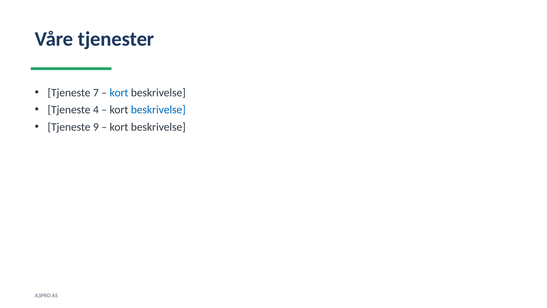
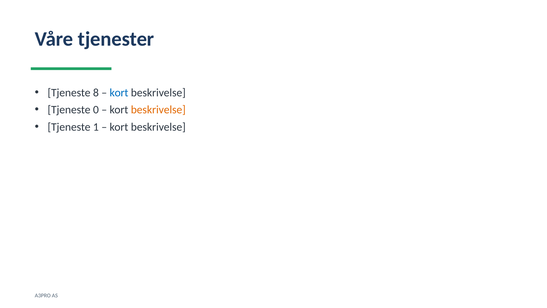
7: 7 -> 8 (96, 93)
4: 4 -> 0 (96, 110)
beskrivelse colour: blue -> orange (158, 110)
9: 9 -> 1 (96, 127)
